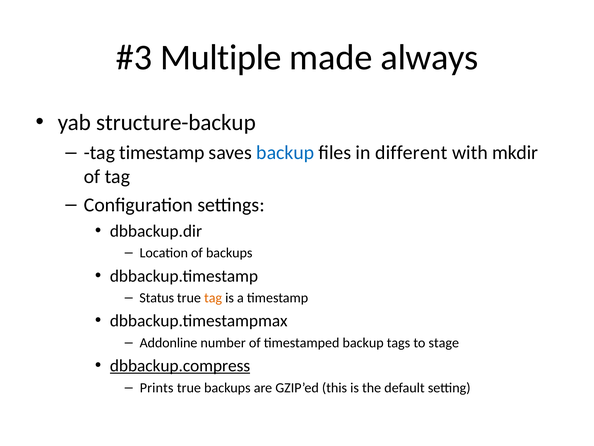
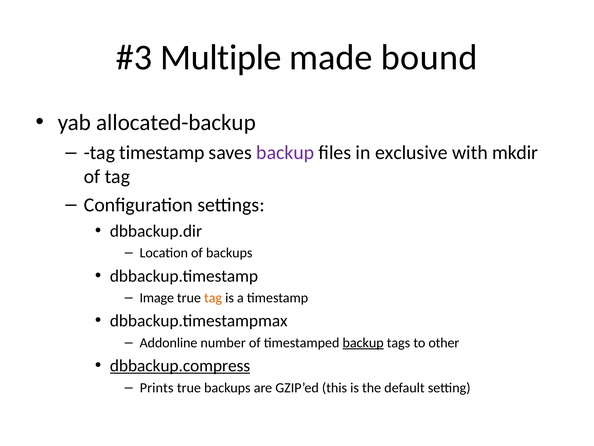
always: always -> bound (429, 58)
structure-backup: structure-backup -> allocated-backup (176, 122)
backup colour: blue -> purple (285, 153)
different: different -> exclusive (411, 153)
Status: Status -> Image (157, 298)
backup underline: none -> present (363, 342)
stage: stage -> other (444, 342)
